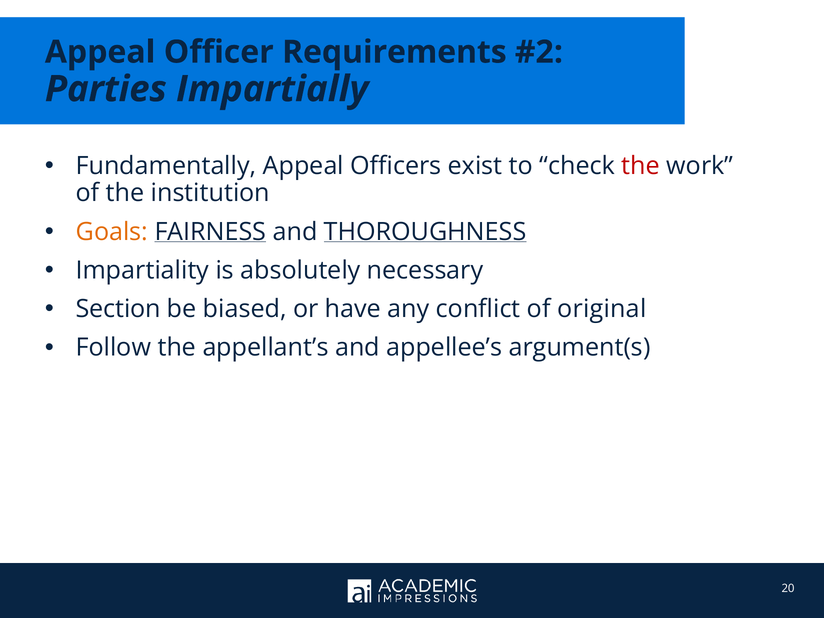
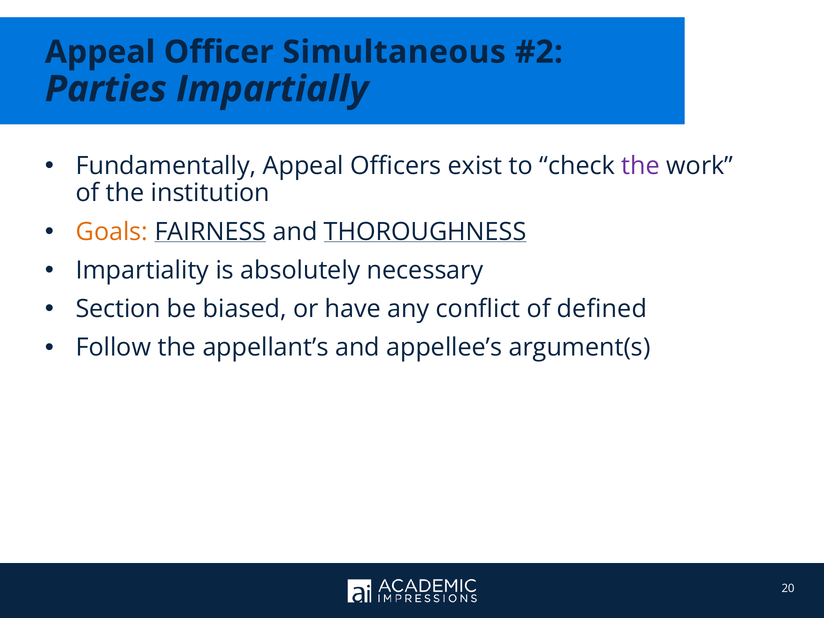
Requirements: Requirements -> Simultaneous (394, 52)
the colour: red -> purple (641, 166)
original: original -> defined (602, 309)
